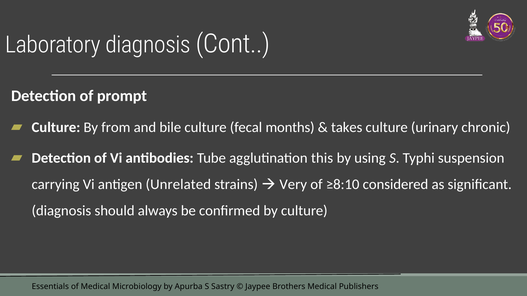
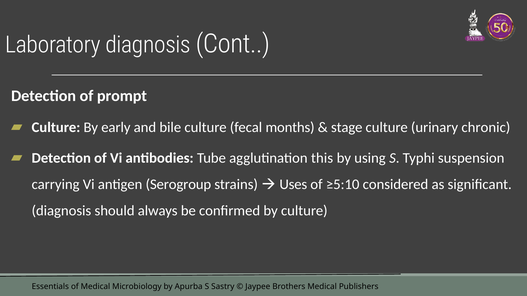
from: from -> early (116, 127)
takes: takes -> stage (347, 127)
Unrelated: Unrelated -> Serogroup (178, 185)
Very: Very -> Uses (293, 185)
≥8:10: ≥8:10 -> ≥5:10 (343, 185)
